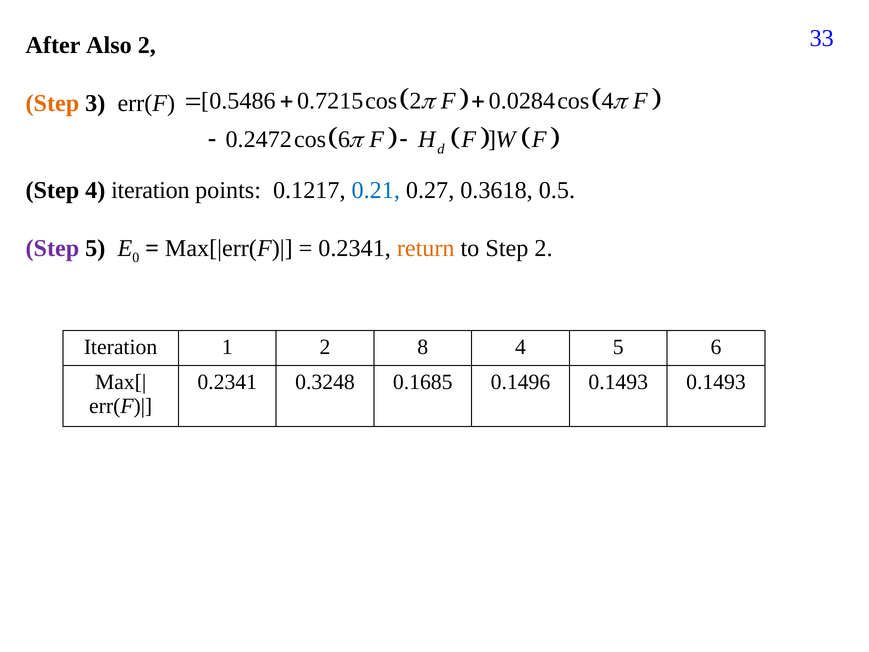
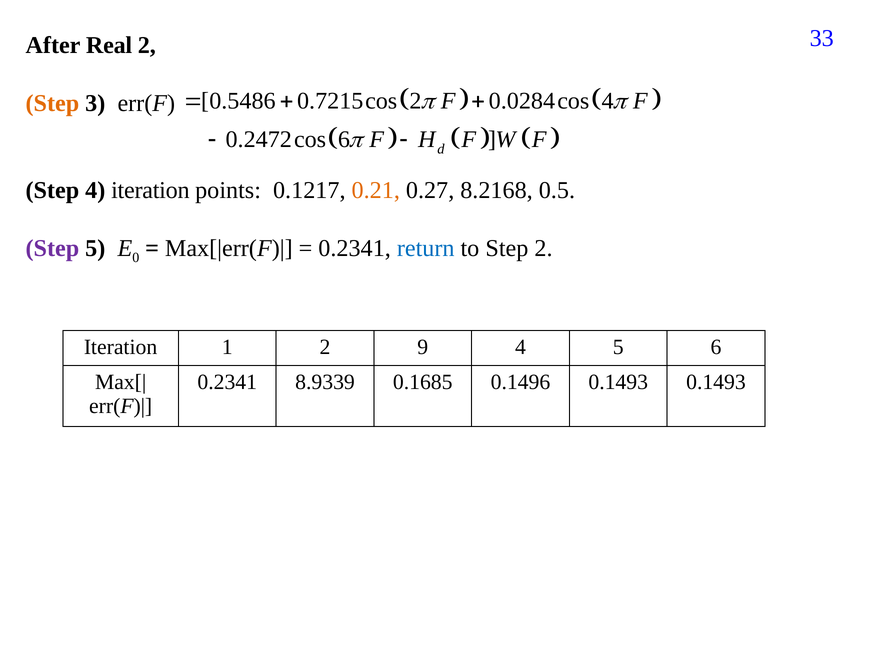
Also: Also -> Real (109, 45)
0.21 colour: blue -> orange (376, 190)
0.3618: 0.3618 -> 8.2168 (497, 190)
return colour: orange -> blue (426, 248)
8: 8 -> 9 (423, 347)
0.3248: 0.3248 -> 8.9339 (325, 382)
